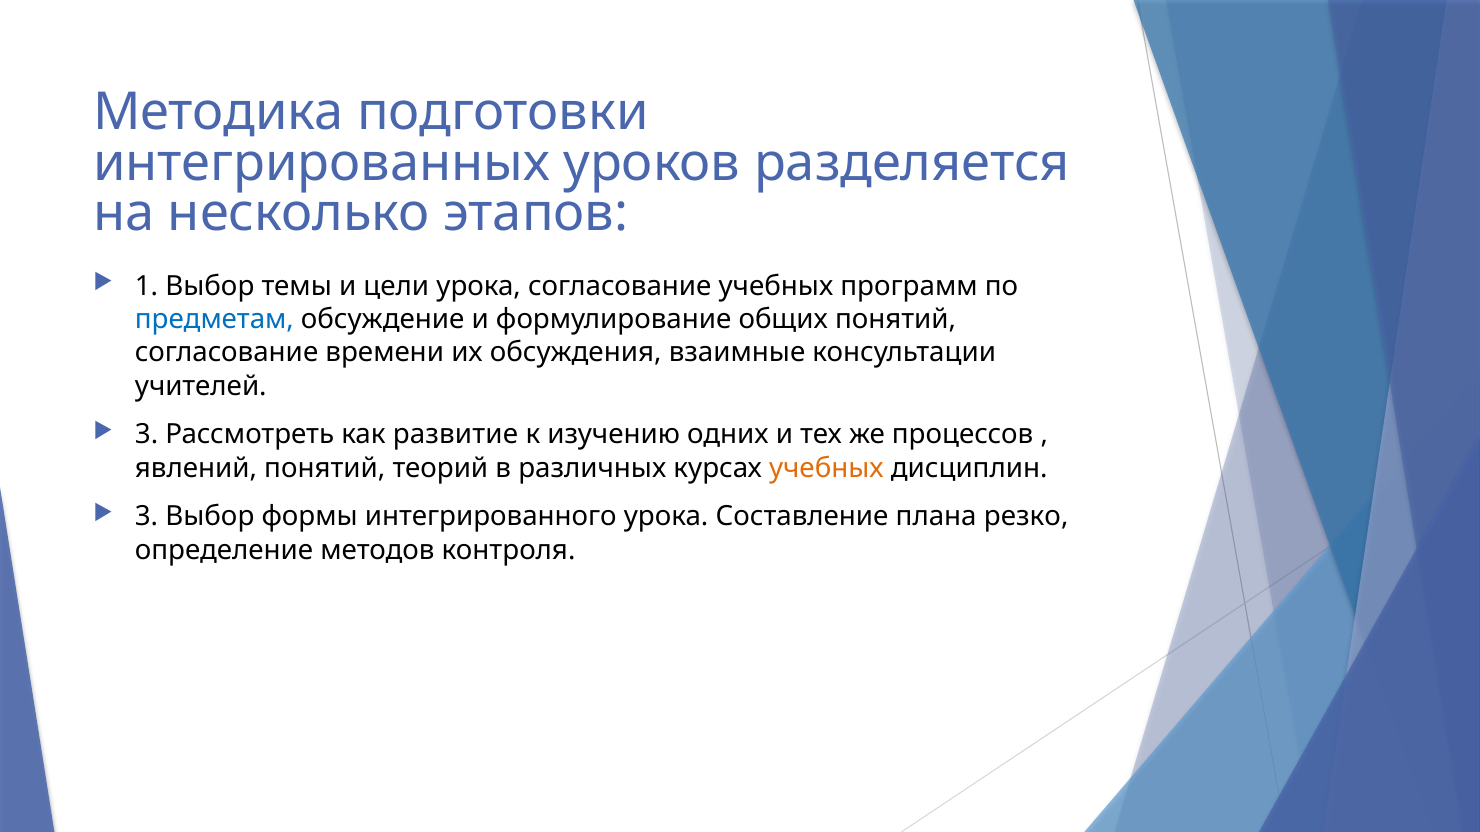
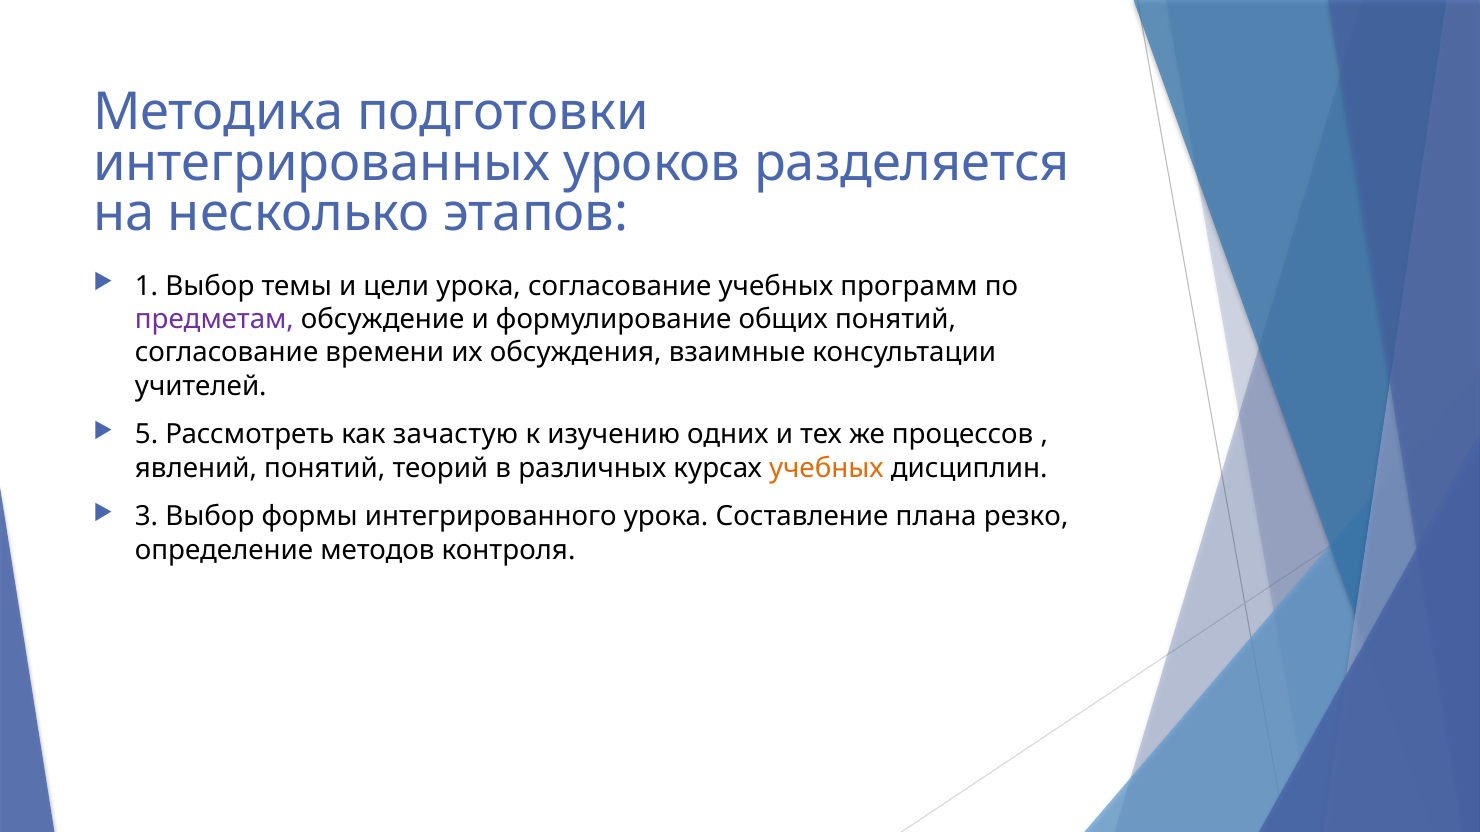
предметам colour: blue -> purple (214, 320)
3: 3 -> 5 (147, 435)
развитие: развитие -> зачастую (455, 435)
